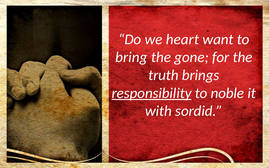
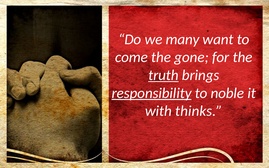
heart: heart -> many (183, 39)
bring: bring -> come (131, 57)
truth underline: none -> present (163, 75)
sordid: sordid -> thinks (199, 111)
